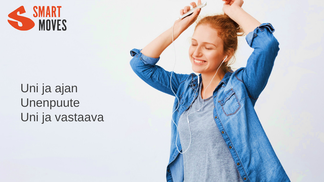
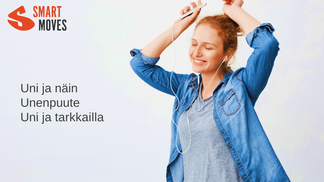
ajan: ajan -> näin (66, 88)
vastaava: vastaava -> tarkkailla (79, 118)
